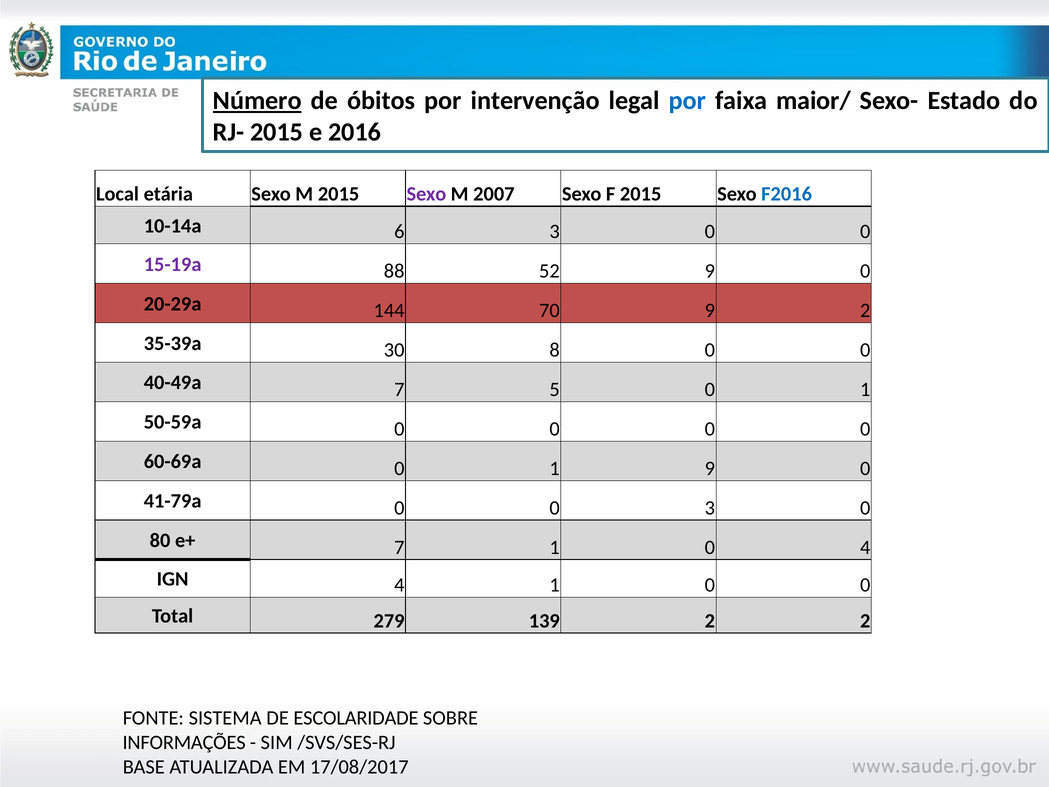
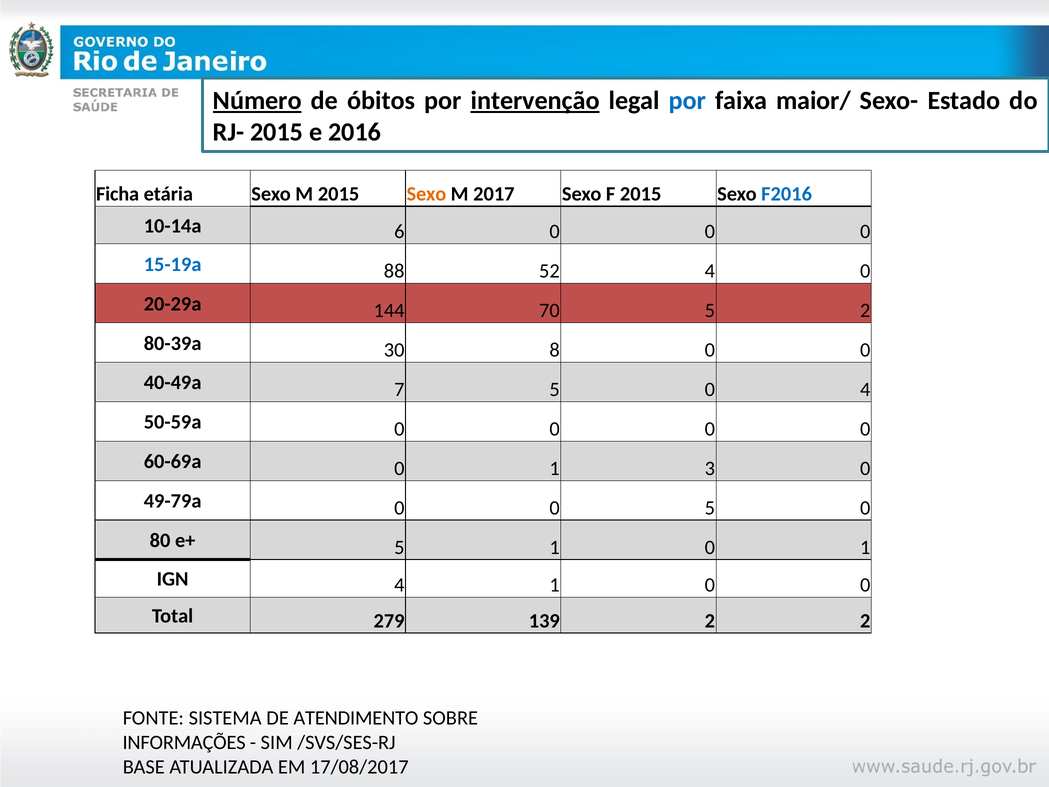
intervenção underline: none -> present (535, 101)
Local: Local -> Ficha (118, 194)
Sexo colour: purple -> orange (426, 194)
2007: 2007 -> 2017 (494, 194)
6 3: 3 -> 0 (555, 232)
15-19a colour: purple -> blue (173, 264)
52 9: 9 -> 4 (710, 271)
70 9: 9 -> 5 (710, 311)
35-39a: 35-39a -> 80-39a (173, 343)
5 0 1: 1 -> 4 (865, 389)
1 9: 9 -> 3 (710, 468)
41-79a: 41-79a -> 49-79a (173, 501)
0 3: 3 -> 5 (710, 508)
e+ 7: 7 -> 5 (399, 547)
1 0 4: 4 -> 1 (865, 547)
ESCOLARIDADE: ESCOLARIDADE -> ATENDIMENTO (356, 718)
